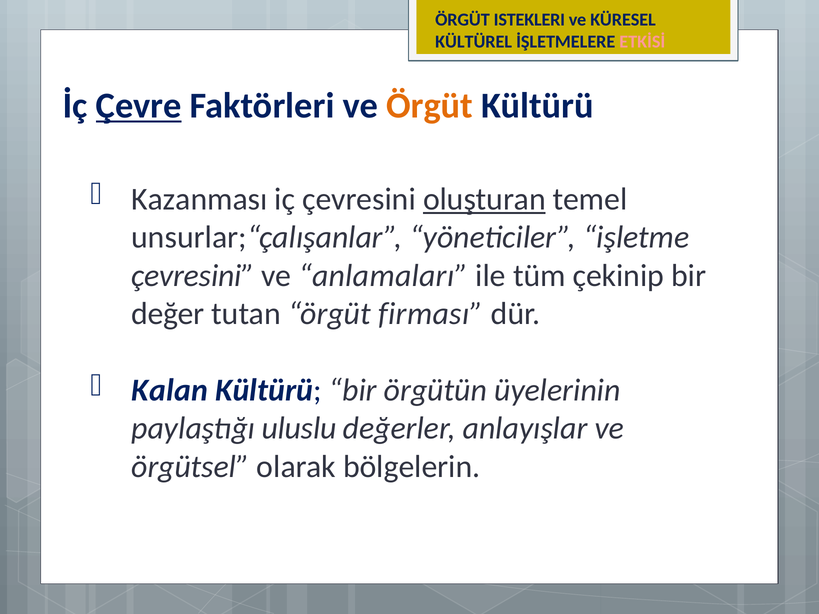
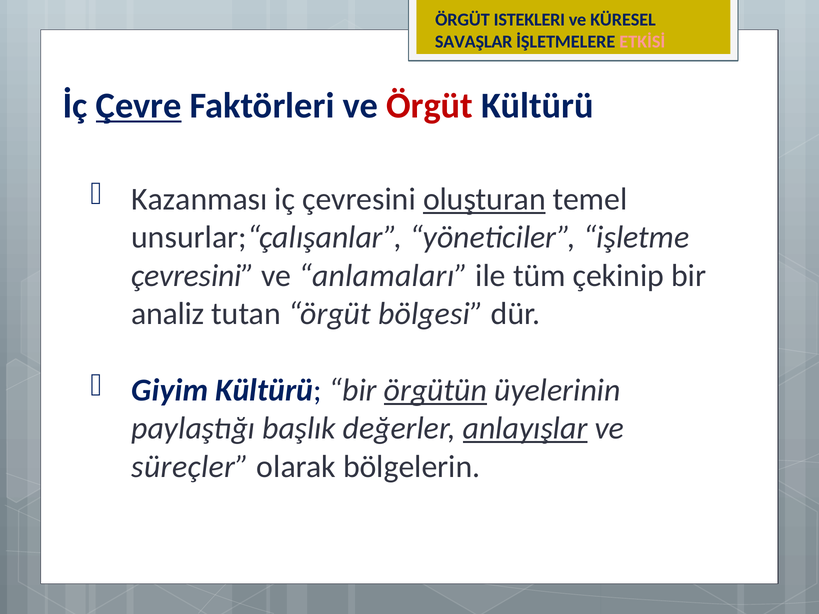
KÜLTÜREL: KÜLTÜREL -> SAVAŞLAR (474, 42)
Örgüt colour: orange -> red (430, 106)
değer: değer -> analiz (168, 314)
firması: firması -> bölgesi (431, 314)
Kalan: Kalan -> Giyim (170, 390)
örgütün underline: none -> present (435, 390)
uluslu: uluslu -> başlık (299, 429)
anlayışlar underline: none -> present (525, 429)
örgütsel: örgütsel -> süreçler (190, 467)
